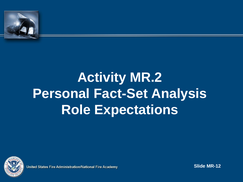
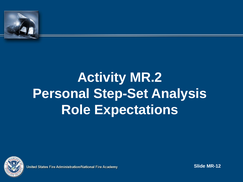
Fact-Set: Fact-Set -> Step-Set (121, 94)
